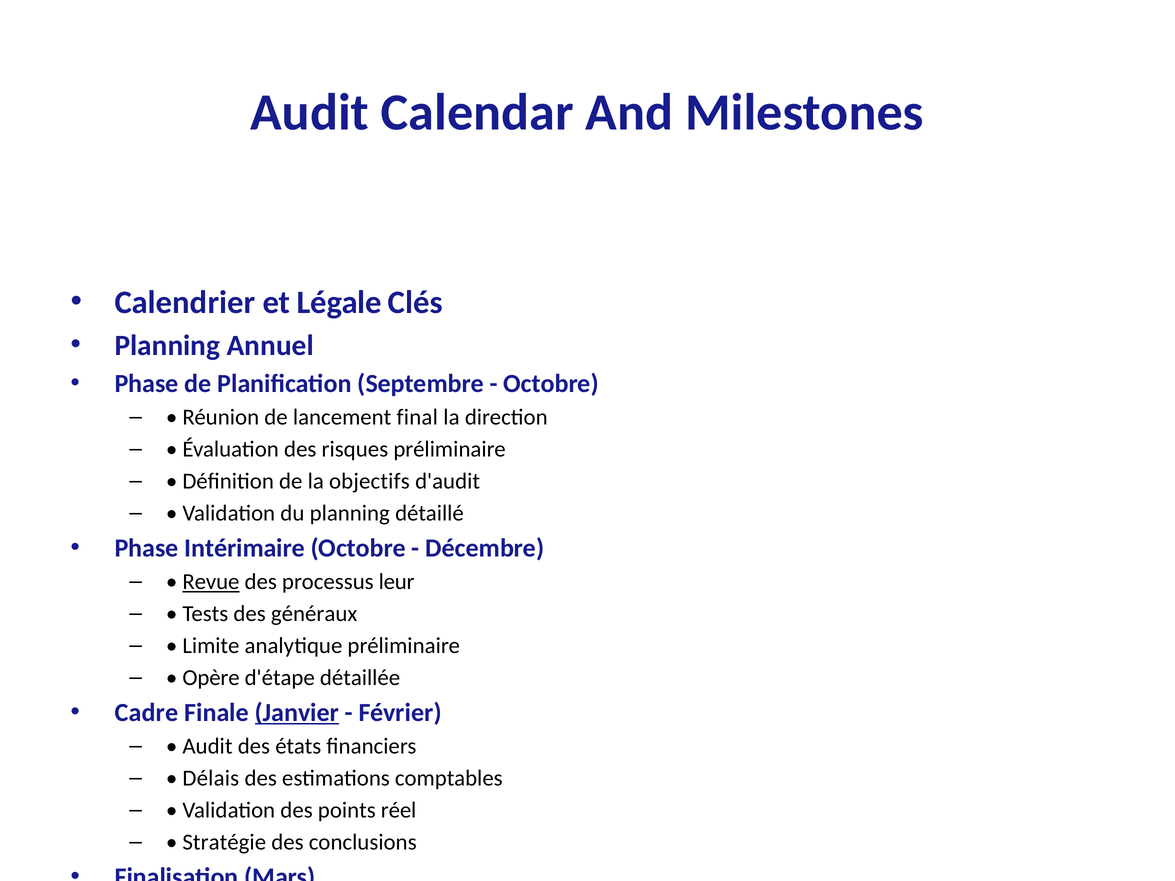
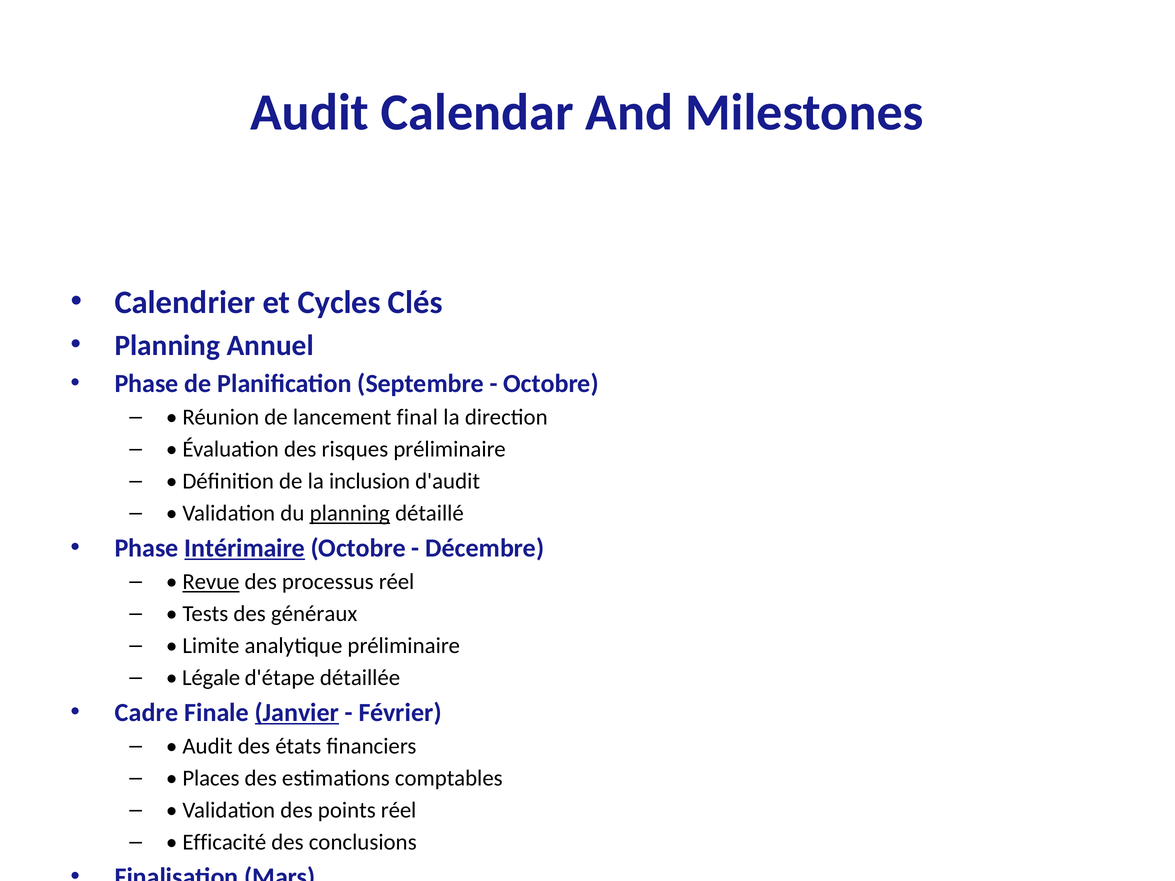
Légale: Légale -> Cycles (339, 303)
objectifs: objectifs -> inclusion (370, 481)
planning underline: none -> present (350, 513)
Intérimaire underline: none -> present (245, 548)
processus leur: leur -> réel (397, 582)
Opère: Opère -> Légale (211, 678)
Délais: Délais -> Places (211, 779)
Stratégie: Stratégie -> Efficacité (224, 843)
